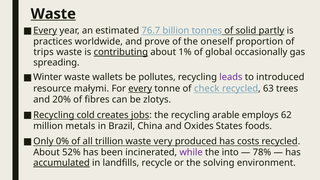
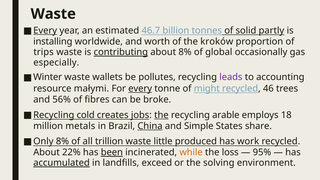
Waste underline: present -> none (53, 14)
76.7: 76.7 -> 46.7 (151, 31)
practices: practices -> installing (53, 42)
prove: prove -> worth (157, 42)
oneself: oneself -> kroków (217, 42)
about 1%: 1% -> 8% (185, 52)
spreading: spreading -> especially (56, 63)
introduced: introduced -> accounting (280, 77)
check: check -> might (207, 89)
63: 63 -> 46 (268, 89)
20%: 20% -> 56% (62, 100)
zlotys: zlotys -> broke (157, 100)
the underline: none -> present (161, 115)
62: 62 -> 18 (286, 115)
China underline: none -> present (150, 126)
Oxides: Oxides -> Simple (199, 126)
foods: foods -> share (258, 126)
Only 0%: 0% -> 8% (62, 141)
very: very -> little (163, 141)
costs: costs -> work (248, 141)
52%: 52% -> 22% (71, 152)
been underline: none -> present (112, 152)
while colour: purple -> orange (191, 152)
into: into -> loss (230, 152)
78%: 78% -> 95% (262, 152)
recycle: recycle -> exceed (157, 163)
